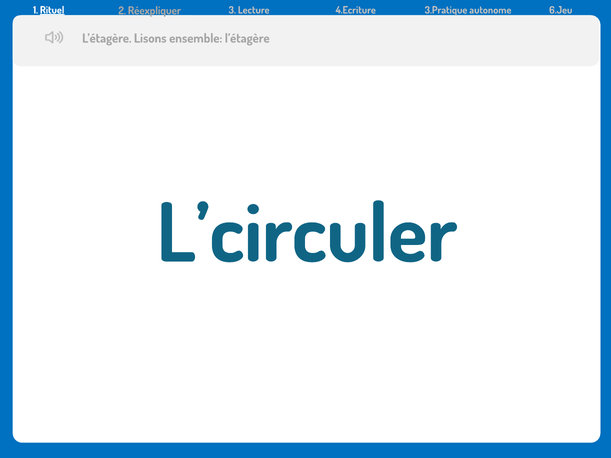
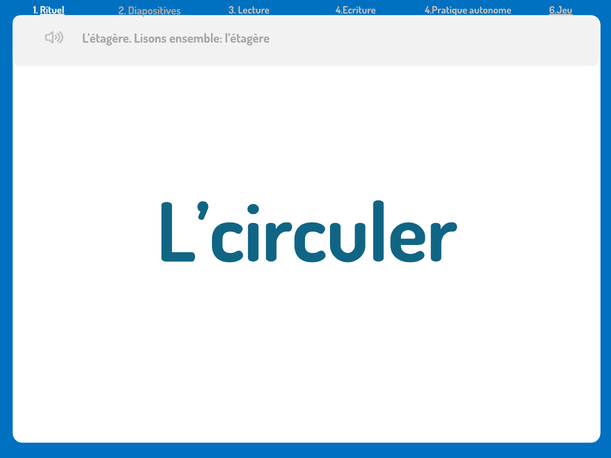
Réexpliquer: Réexpliquer -> Diapositives (154, 11)
3.Pratique: 3.Pratique -> 4.Pratique (446, 10)
6.Jeu underline: none -> present (561, 10)
